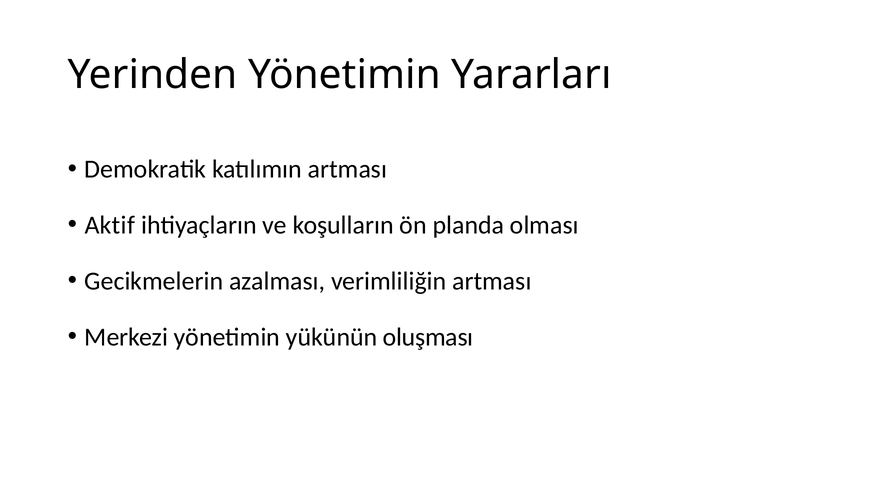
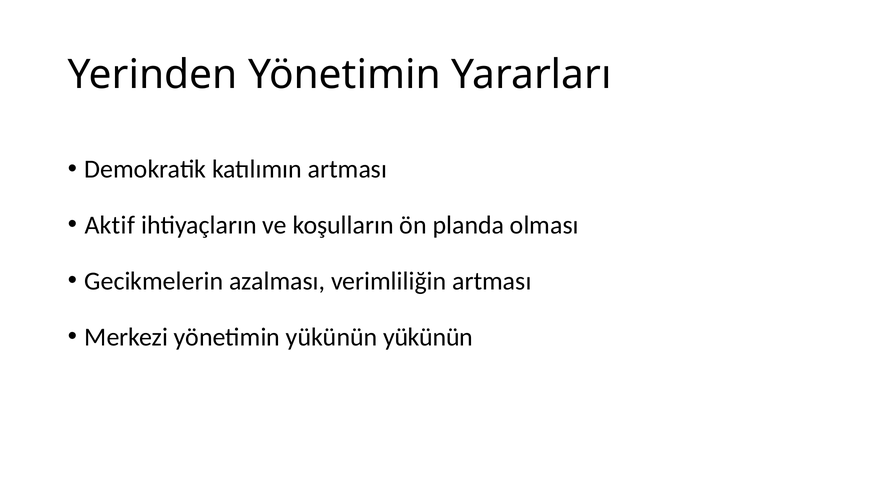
yükünün oluşması: oluşması -> yükünün (428, 337)
